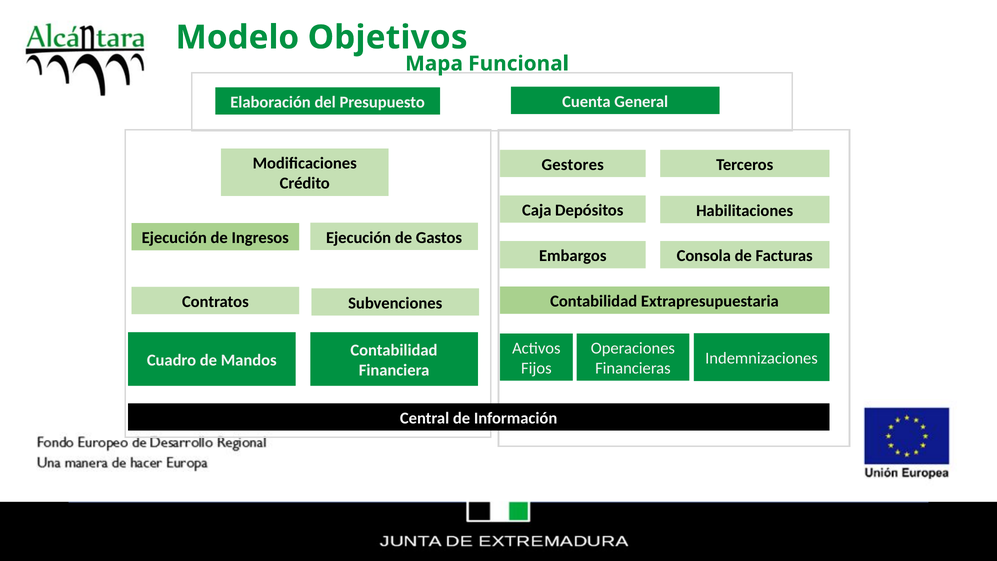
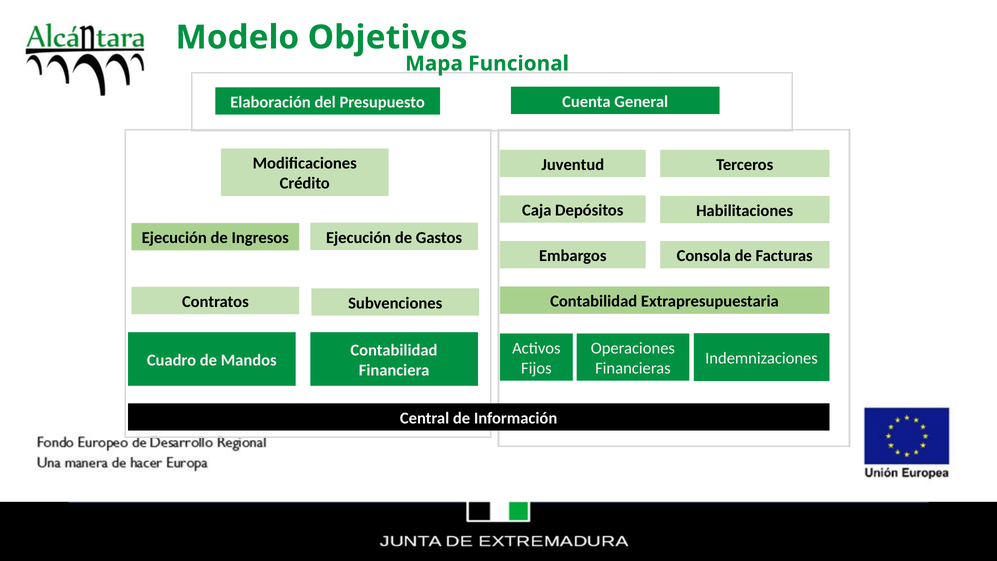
Gestores: Gestores -> Juventud (573, 165)
